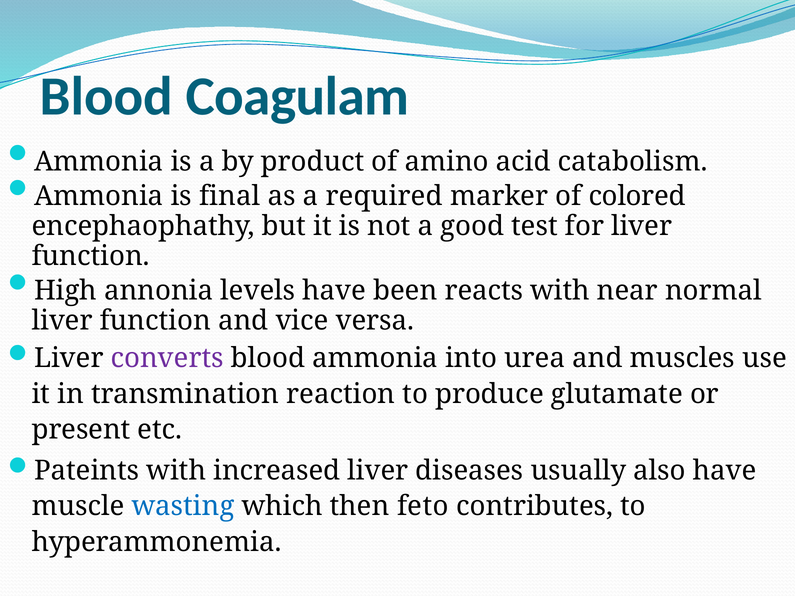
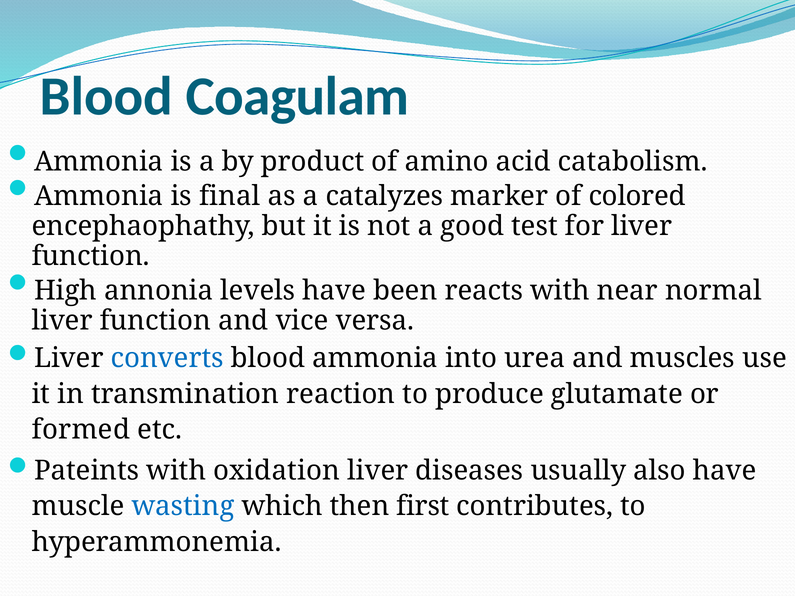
required: required -> catalyzes (385, 196)
converts colour: purple -> blue (167, 358)
present: present -> formed (81, 430)
increased: increased -> oxidation (277, 471)
feto: feto -> first (423, 506)
